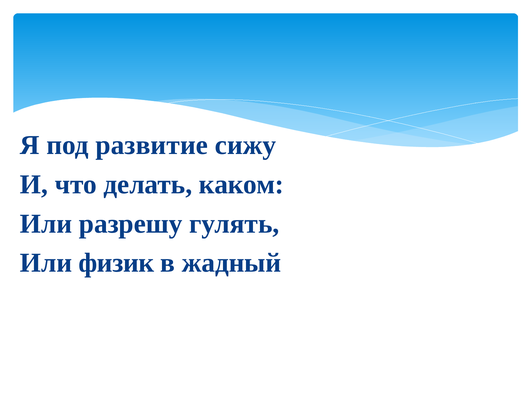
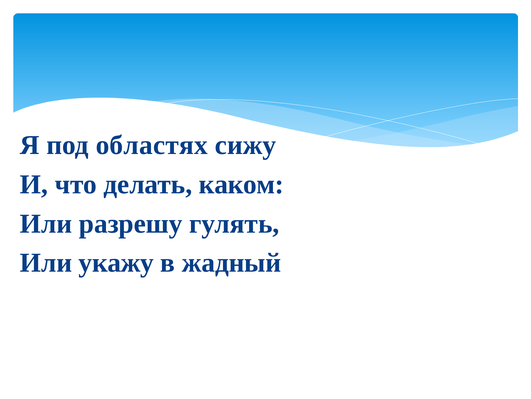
развитие: развитие -> областях (152, 145)
физик: физик -> укажу (116, 262)
